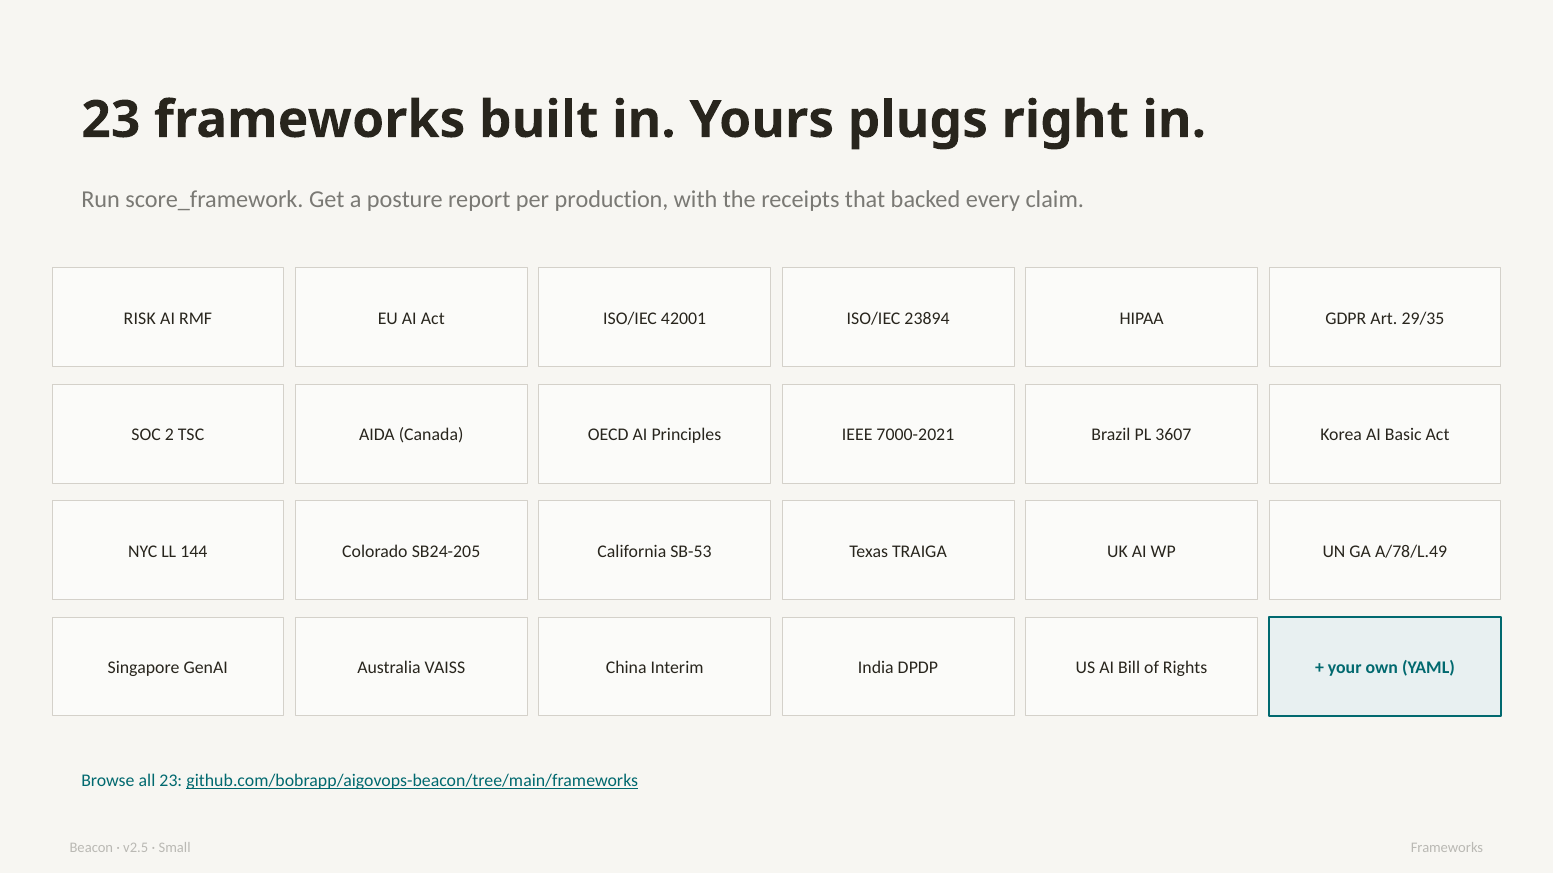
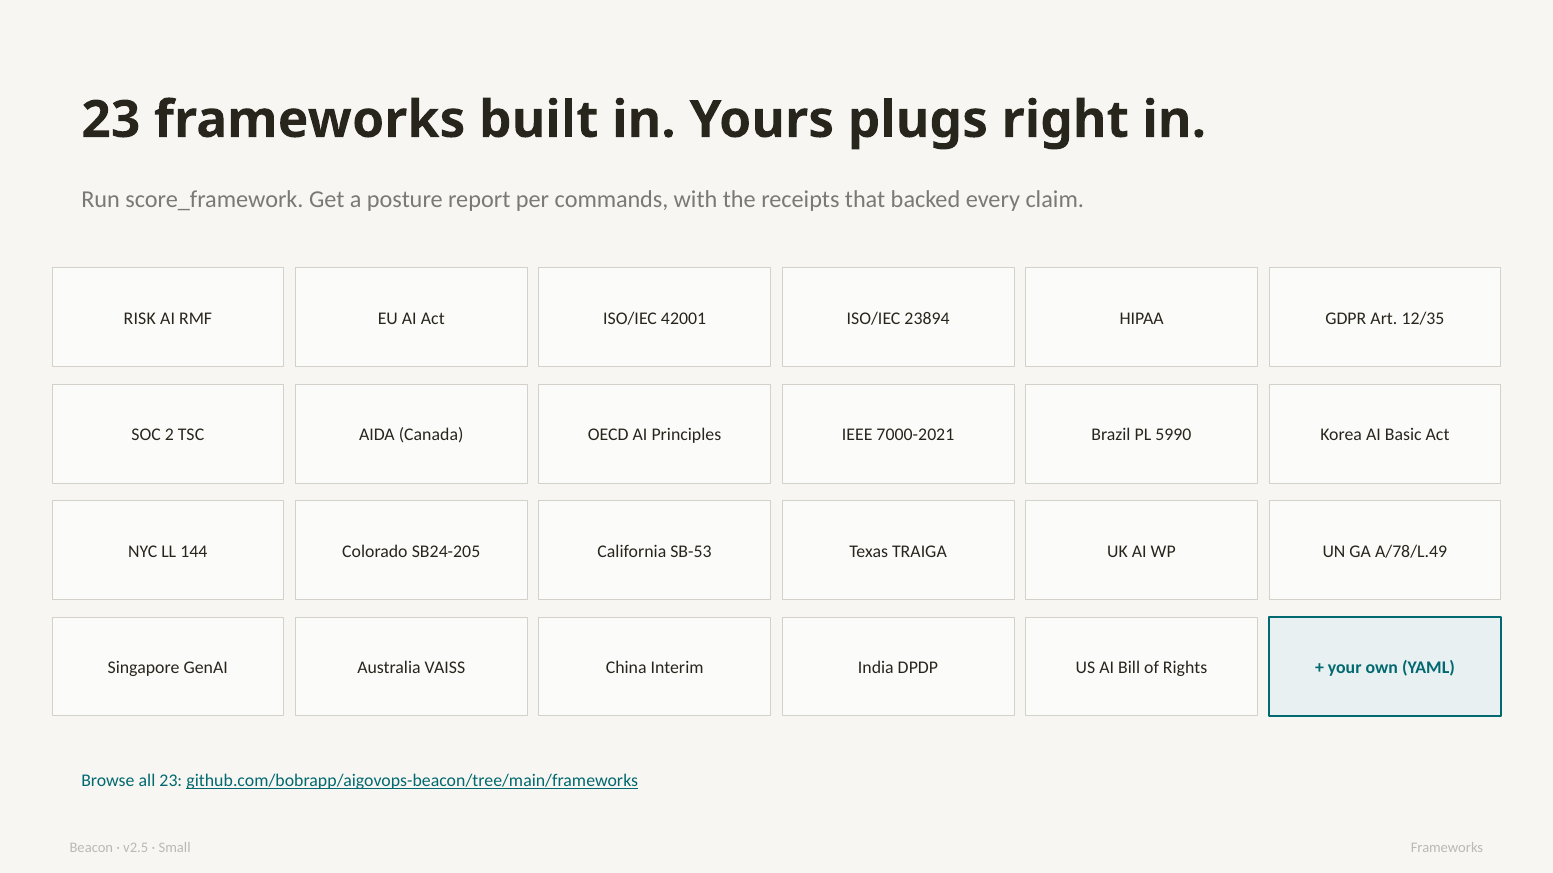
production: production -> commands (611, 200)
29/35: 29/35 -> 12/35 (1423, 319)
3607: 3607 -> 5990 (1173, 435)
